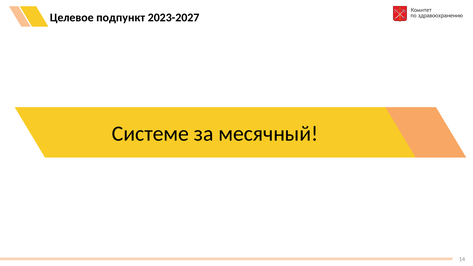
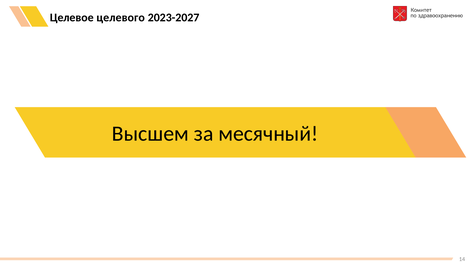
подпункт: подпункт -> целевого (121, 17)
Системе: Системе -> Высшем (150, 134)
